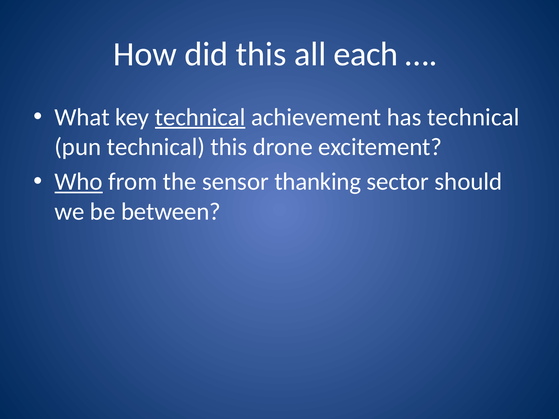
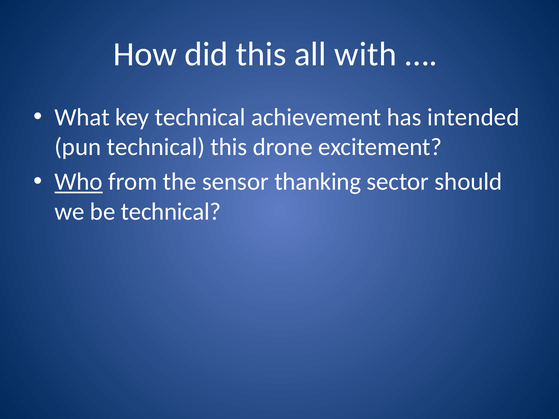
each: each -> with (366, 54)
technical underline: present -> none (200, 117)
has technical: technical -> intended (473, 117)
be between: between -> technical (171, 212)
